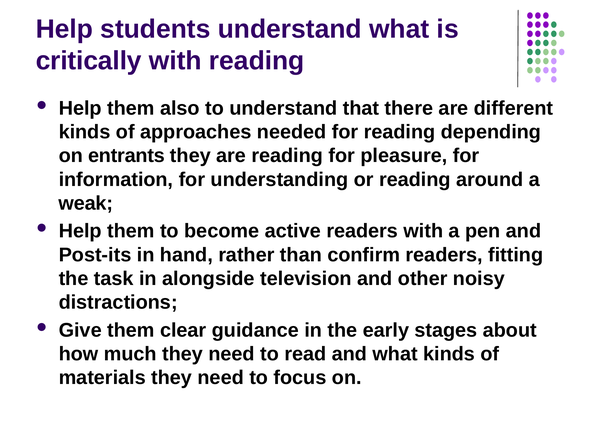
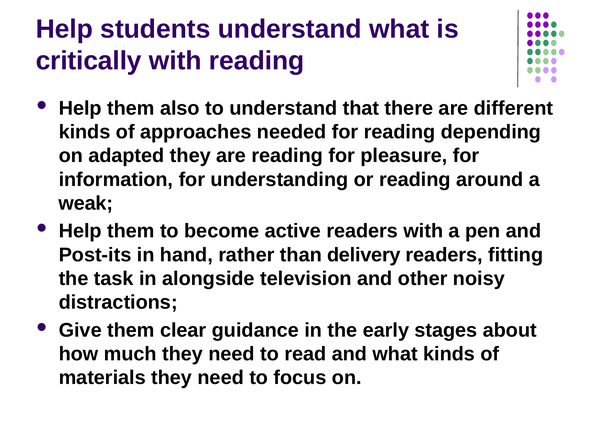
entrants: entrants -> adapted (126, 156)
confirm: confirm -> delivery (364, 255)
